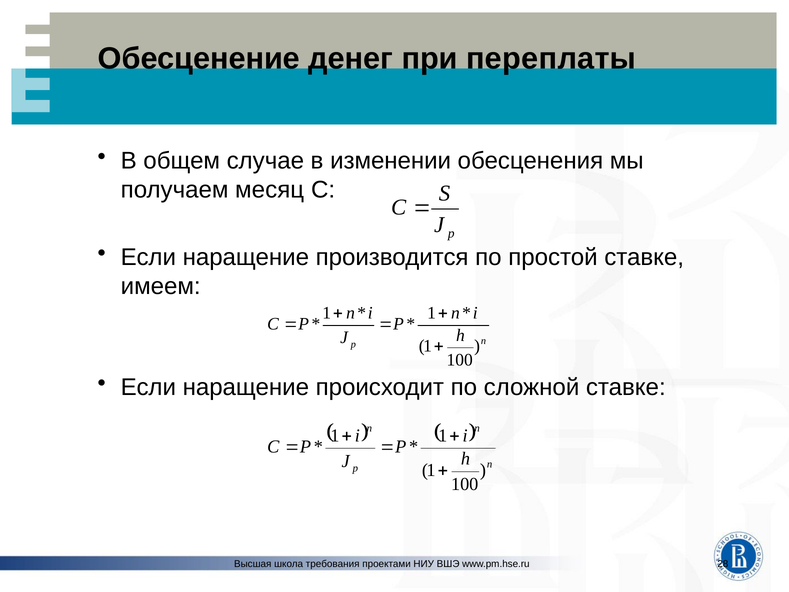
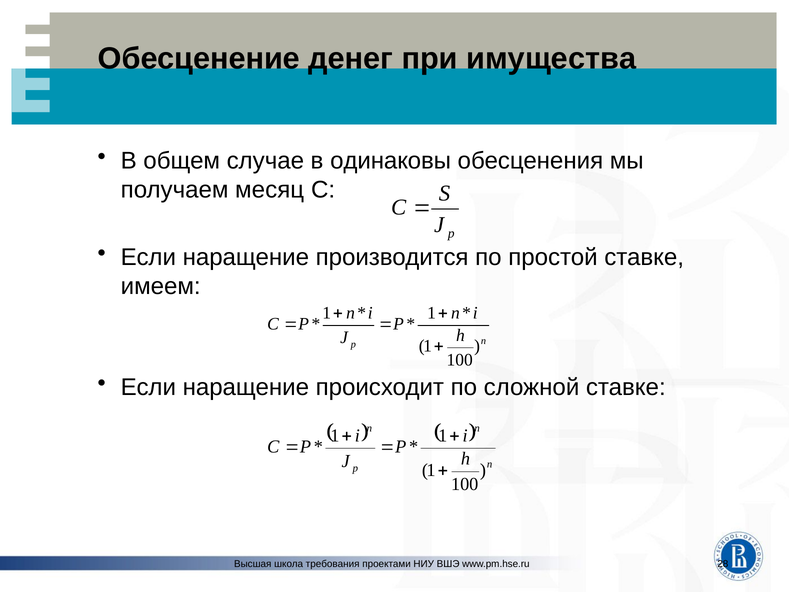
переплаты: переплаты -> имущества (551, 59)
изменении: изменении -> одинаковы (391, 161)
